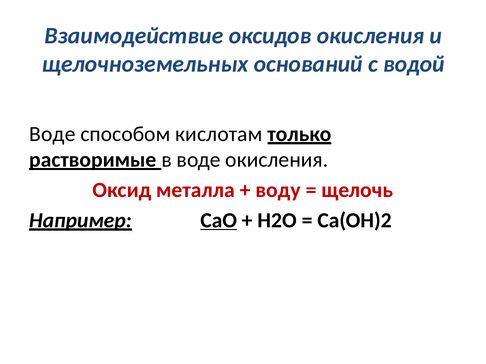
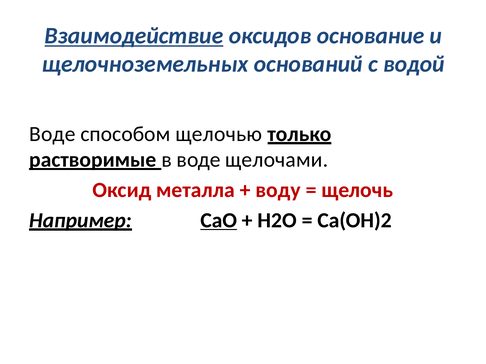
Взаимодействие underline: none -> present (134, 36)
оксидов окисления: окисления -> основание (371, 36)
кислотам: кислотам -> щелочью (219, 134)
воде окисления: окисления -> щелочами (277, 160)
